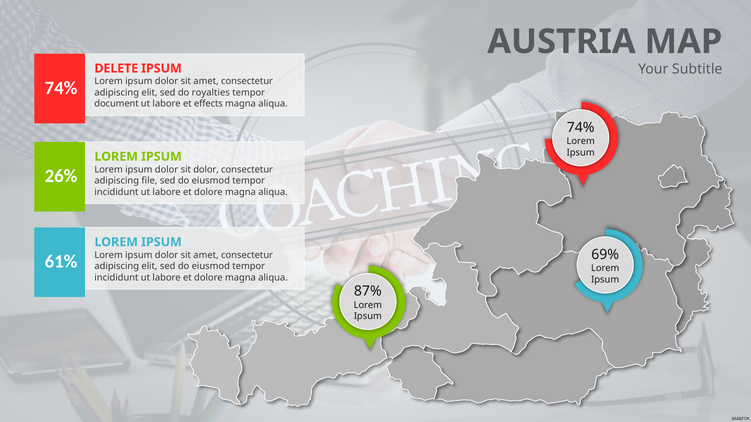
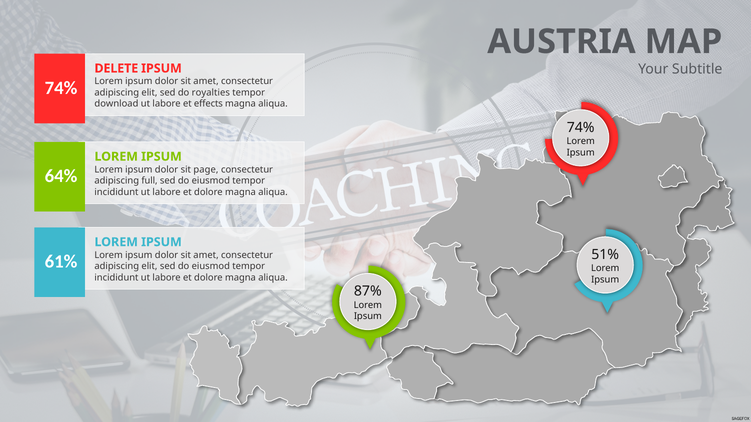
document: document -> download (116, 104)
sit dolor: dolor -> page (206, 170)
26%: 26% -> 64% (61, 176)
file: file -> full (149, 181)
69%: 69% -> 51% (605, 255)
